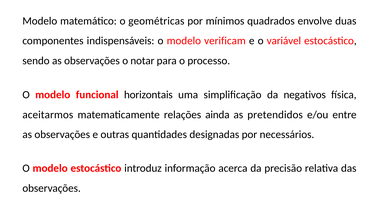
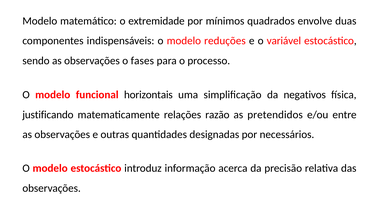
geométricas: geométricas -> extremidade (156, 21)
verificam: verificam -> reduções (225, 41)
notar: notar -> fases (142, 61)
aceitarmos: aceitarmos -> justificando (48, 115)
ainda: ainda -> razão (217, 115)
